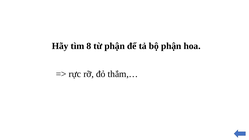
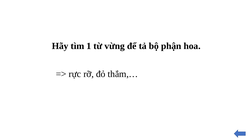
8: 8 -> 1 (89, 46)
từ phận: phận -> vừng (115, 46)
